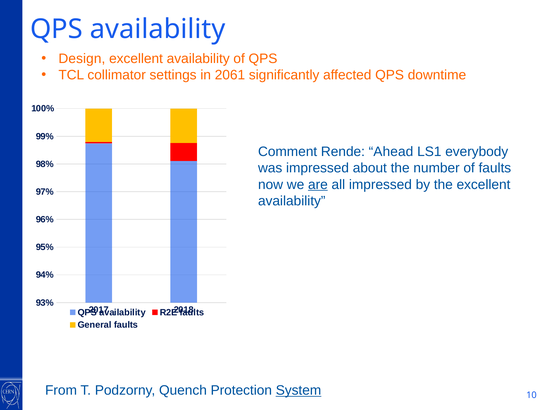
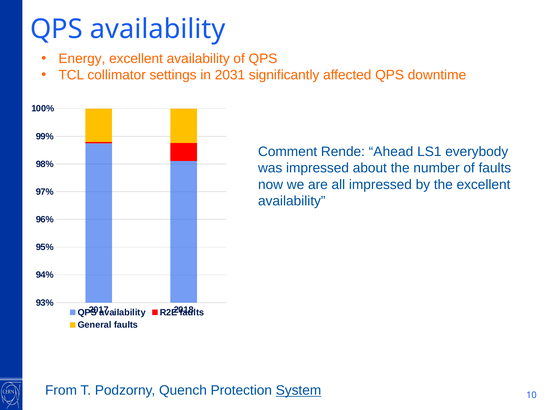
Design: Design -> Energy (82, 59)
2061: 2061 -> 2031 (230, 75)
are underline: present -> none (318, 184)
